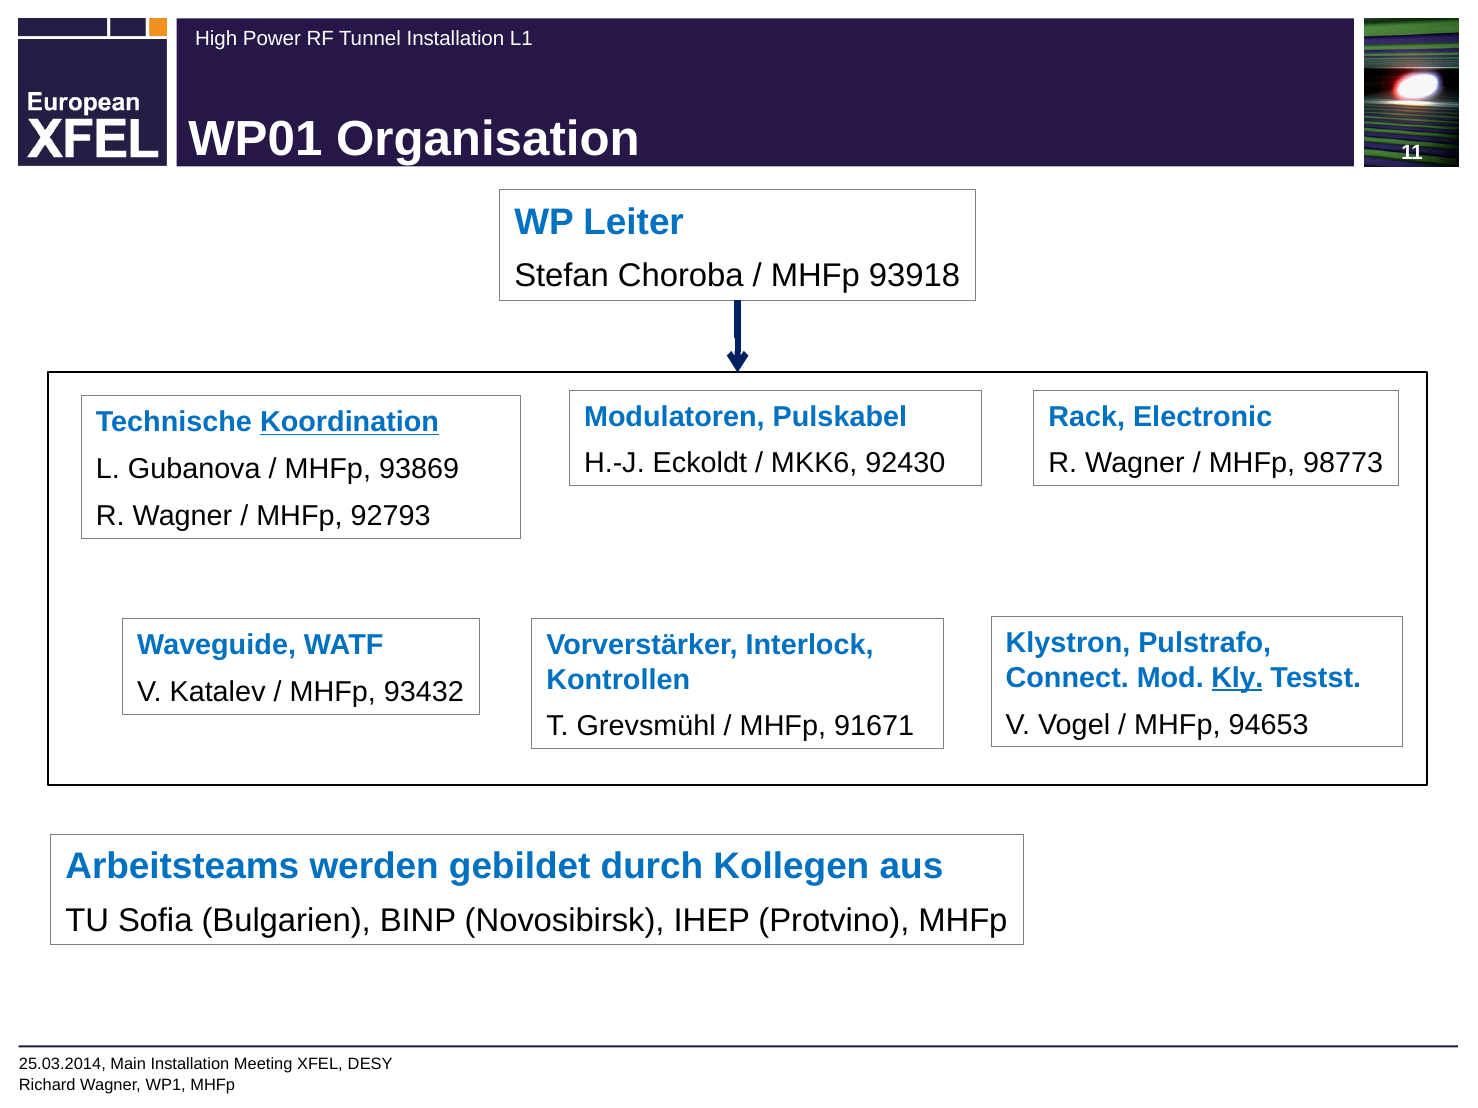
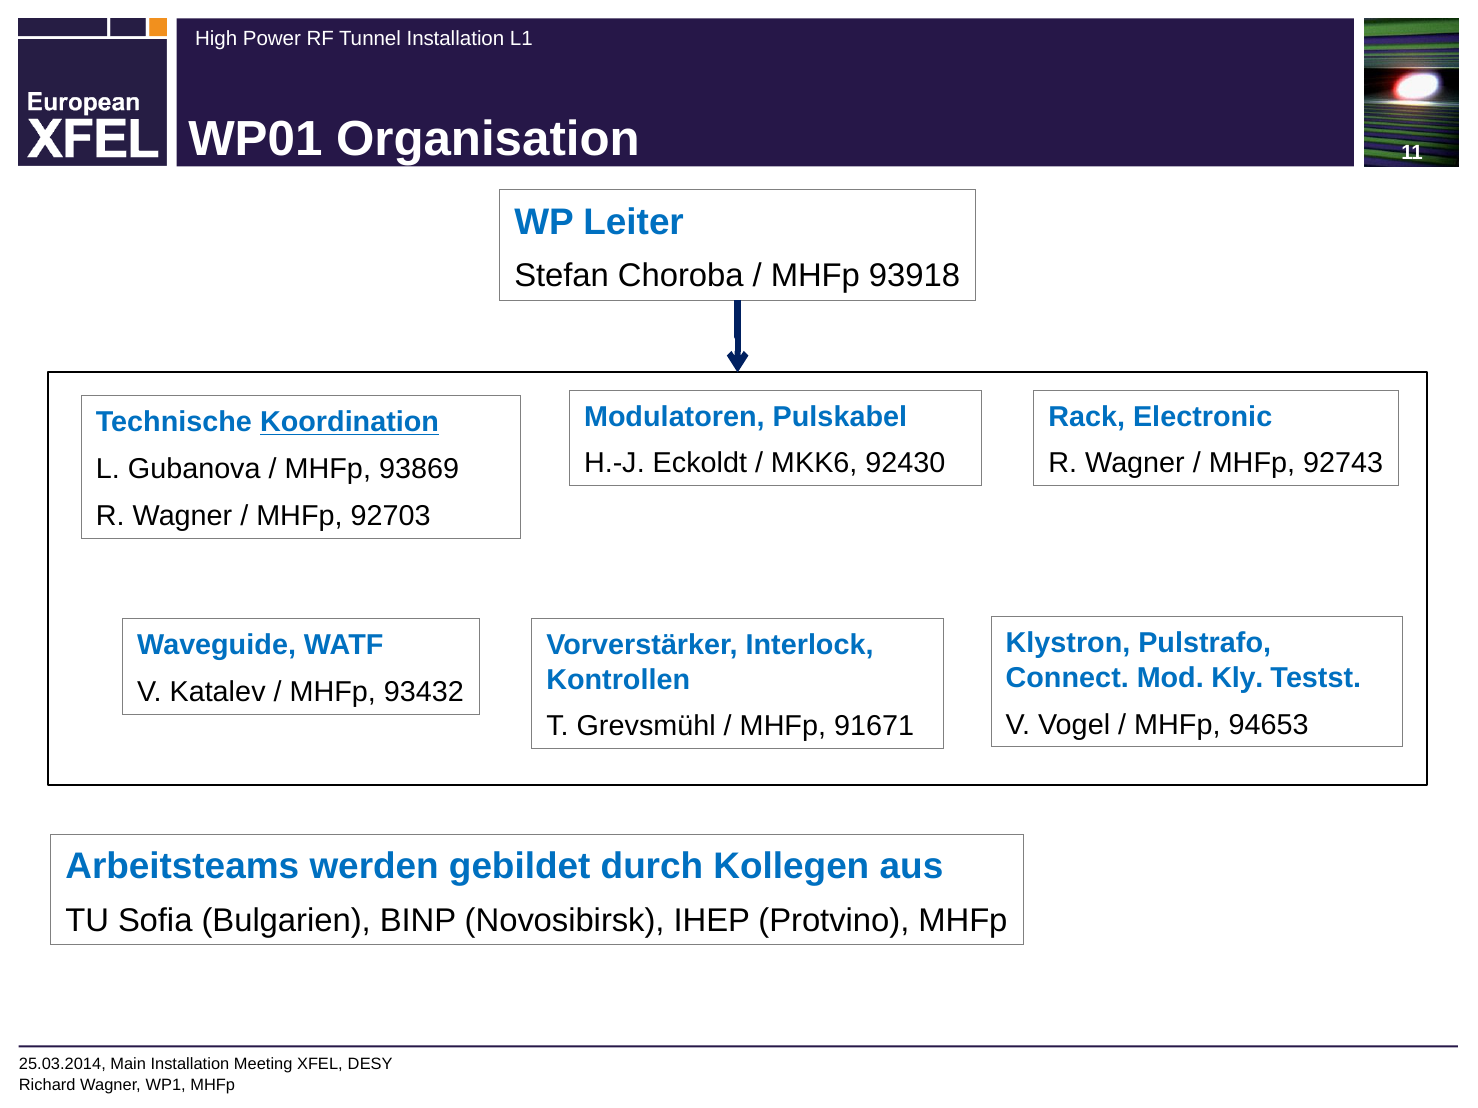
98773: 98773 -> 92743 (1343, 464)
92793: 92793 -> 92703 (391, 516)
Kly underline: present -> none (1237, 678)
